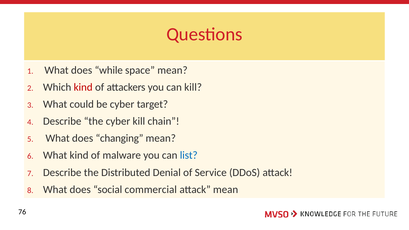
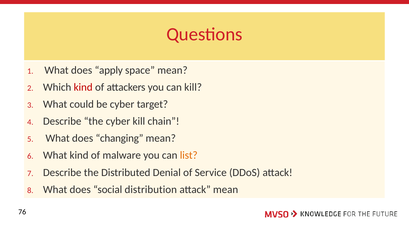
while: while -> apply (109, 70)
list colour: blue -> orange (189, 155)
commercial: commercial -> distribution (151, 190)
